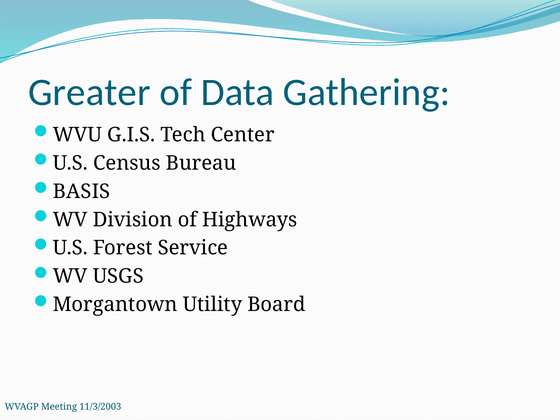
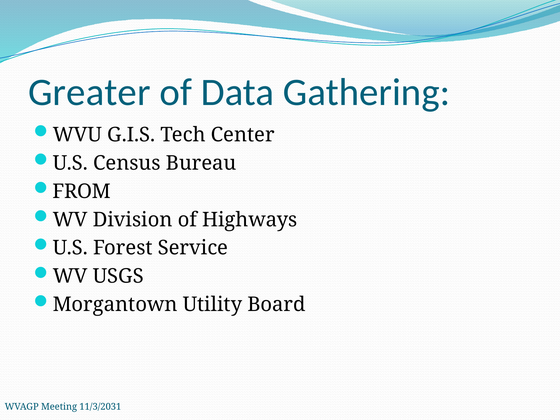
BASIS: BASIS -> FROM (82, 191)
11/3/2003: 11/3/2003 -> 11/3/2031 (100, 407)
